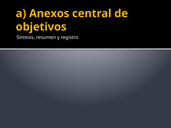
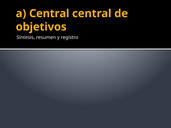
a Anexos: Anexos -> Central (49, 14)
